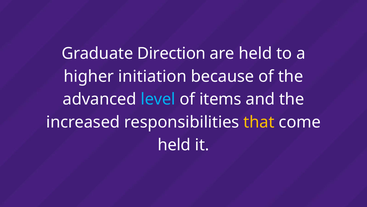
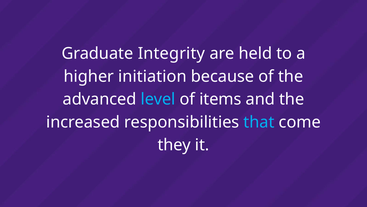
Direction: Direction -> Integrity (171, 53)
that colour: yellow -> light blue (259, 122)
held: held -> they (174, 145)
